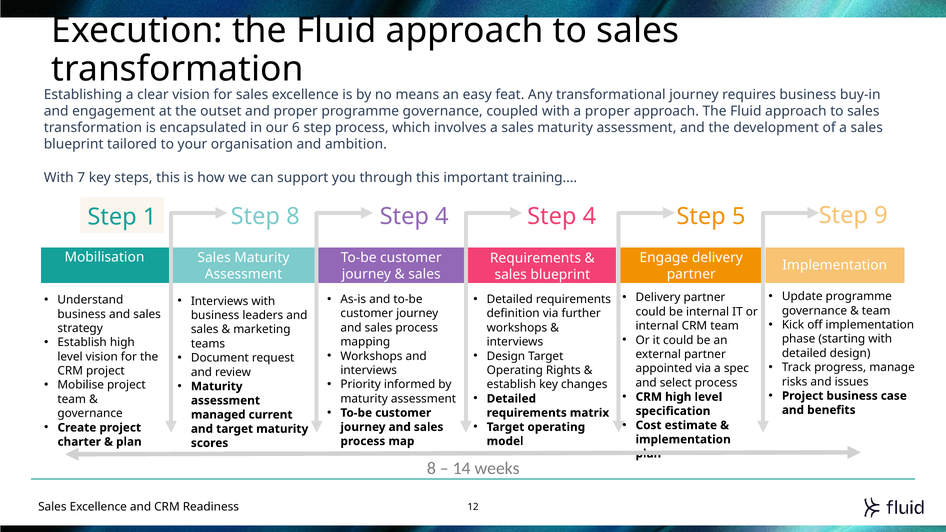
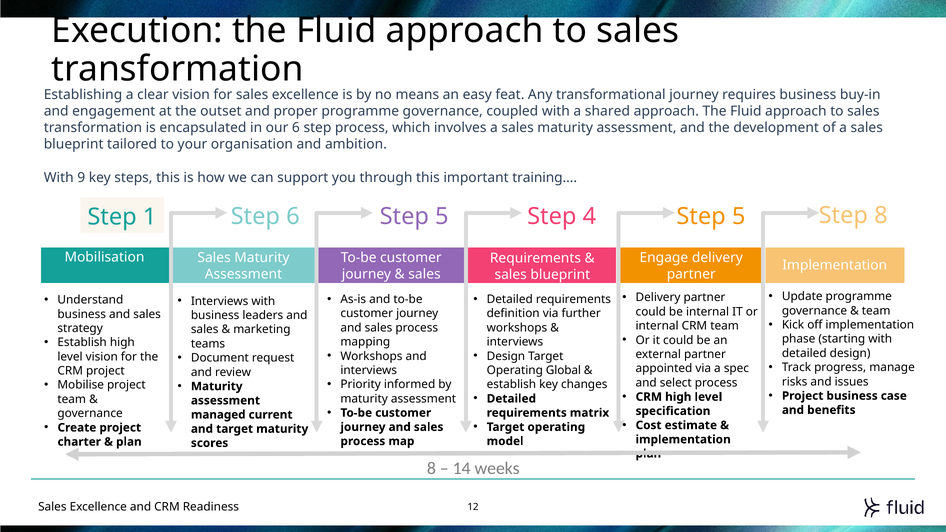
a proper: proper -> shared (607, 111)
7: 7 -> 9 (81, 178)
Step 8: 8 -> 6 (293, 216)
4: 4 -> 5 (442, 216)
Step 9: 9 -> 8 (881, 216)
Rights: Rights -> Global (563, 370)
